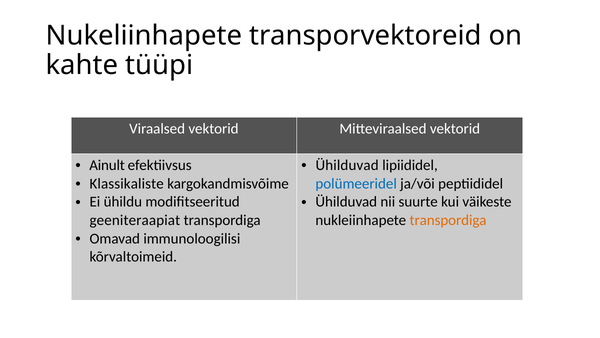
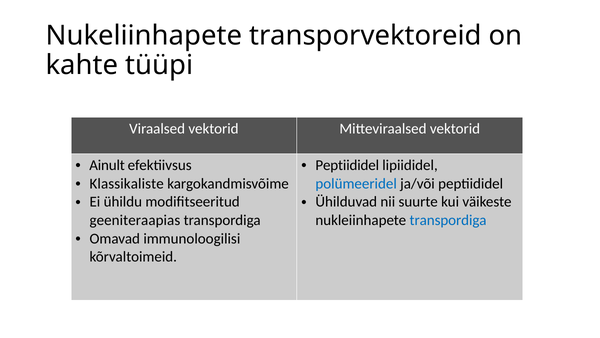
Ühilduvad: Ühilduvad -> Peptiididel (347, 165)
geeniteraapiat: geeniteraapiat -> geeniteraapias (135, 220)
transpordiga colour: orange -> blue (448, 220)
